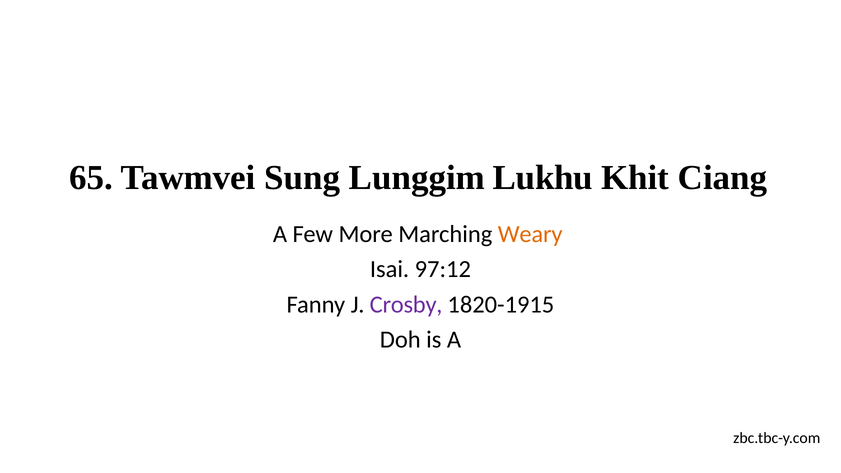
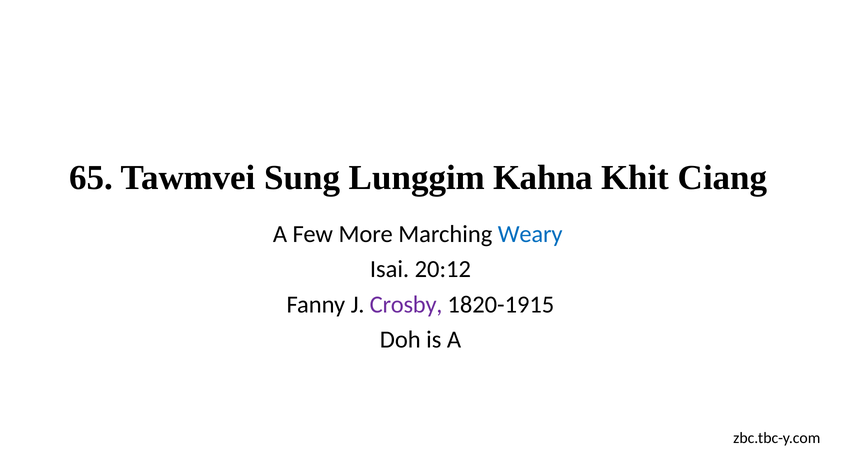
Lukhu: Lukhu -> Kahna (543, 178)
Weary colour: orange -> blue (530, 234)
97:12: 97:12 -> 20:12 (443, 269)
